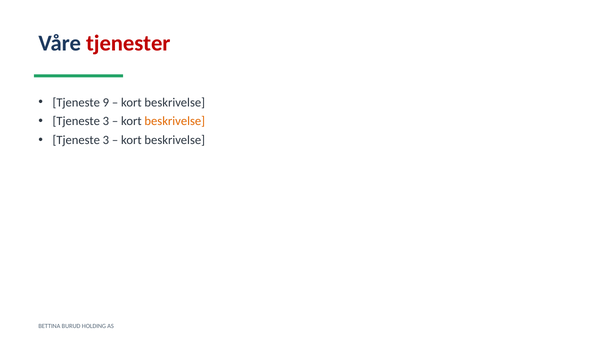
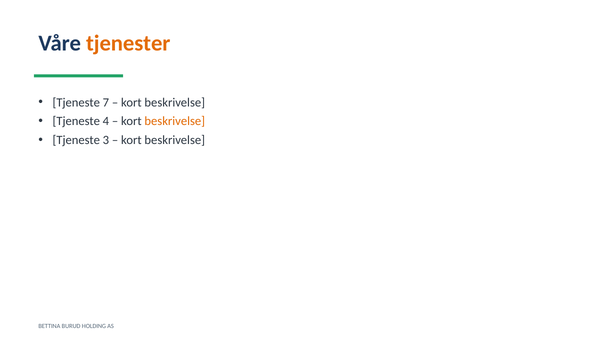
tjenester colour: red -> orange (128, 43)
9: 9 -> 7 (106, 102)
3: 3 -> 4 (106, 121)
